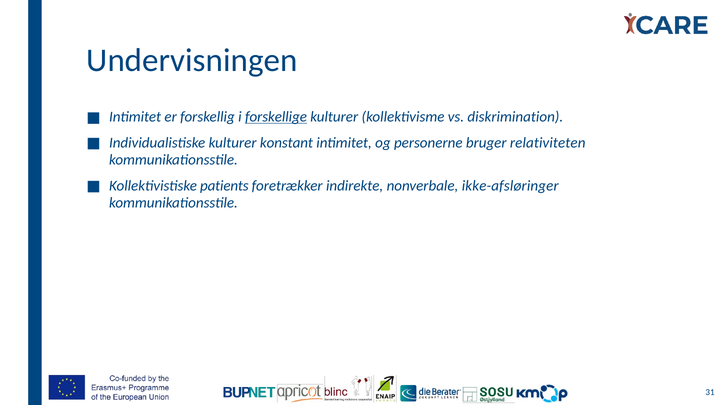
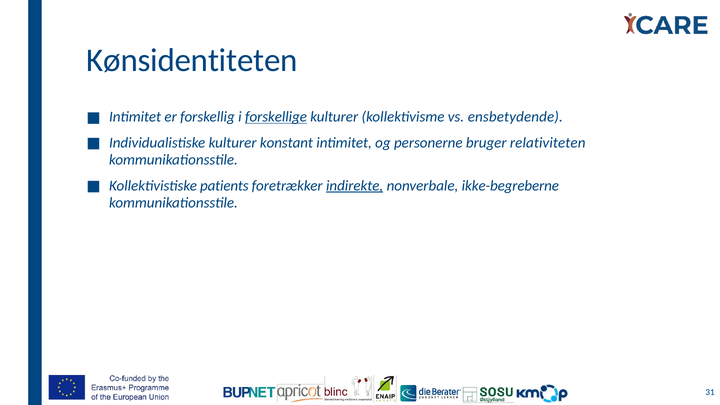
Undervisningen: Undervisningen -> Kønsidentiteten (192, 61)
diskrimination: diskrimination -> ensbetydende (515, 117)
indirekte underline: none -> present (355, 186)
ikke-afsløringer: ikke-afsløringer -> ikke-begreberne (510, 186)
